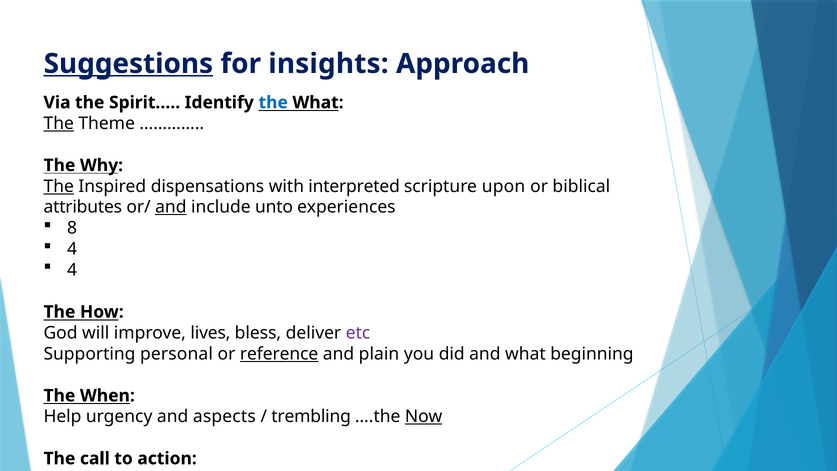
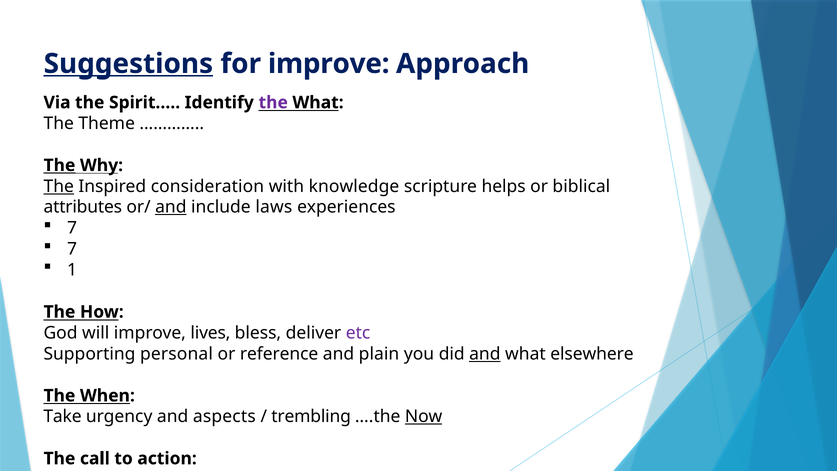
for insights: insights -> improve (329, 64)
the colour: blue -> purple (273, 102)
The underline: present -> none (59, 123)
The underline: none -> present (59, 165)
dispensations: dispensations -> consideration (207, 186)
interpreted: interpreted -> knowledge (354, 186)
upon: upon -> helps (504, 186)
unto: unto -> laws (274, 207)
8: 8 -> 7 (72, 228)
4: 4 -> 7 (72, 249)
4: 4 -> 1 (72, 270)
reference underline: present -> none (279, 354)
and underline: none -> present (485, 354)
beginning: beginning -> elsewhere (592, 354)
Help: Help -> Take (63, 416)
